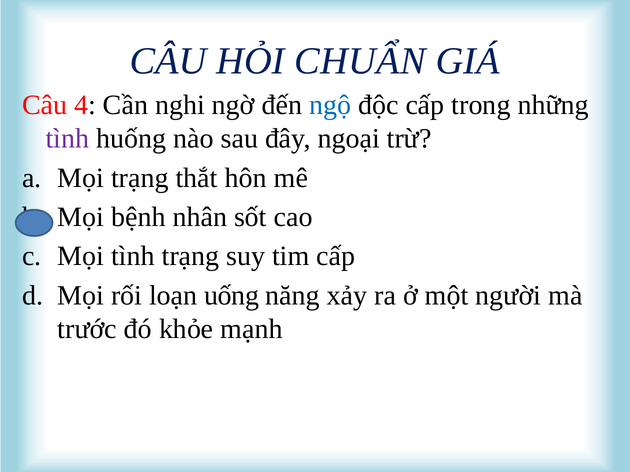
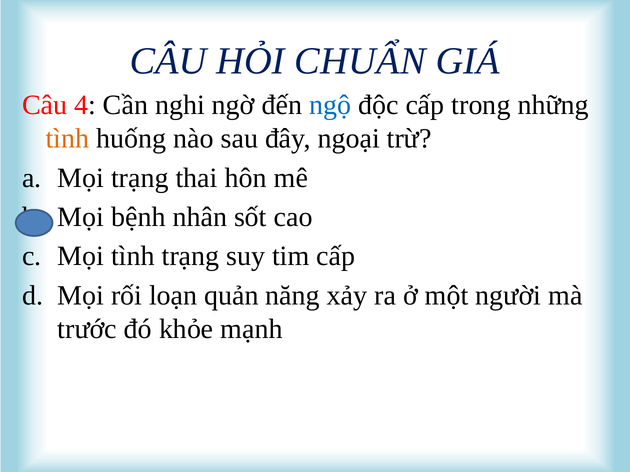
tình colour: purple -> orange (67, 139)
thắt: thắt -> thai (197, 178)
uống: uống -> quản (231, 296)
